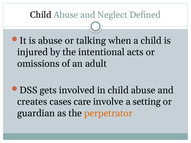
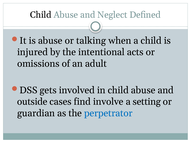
creates: creates -> outside (32, 102)
care: care -> find (82, 102)
perpetrator colour: orange -> blue (108, 113)
